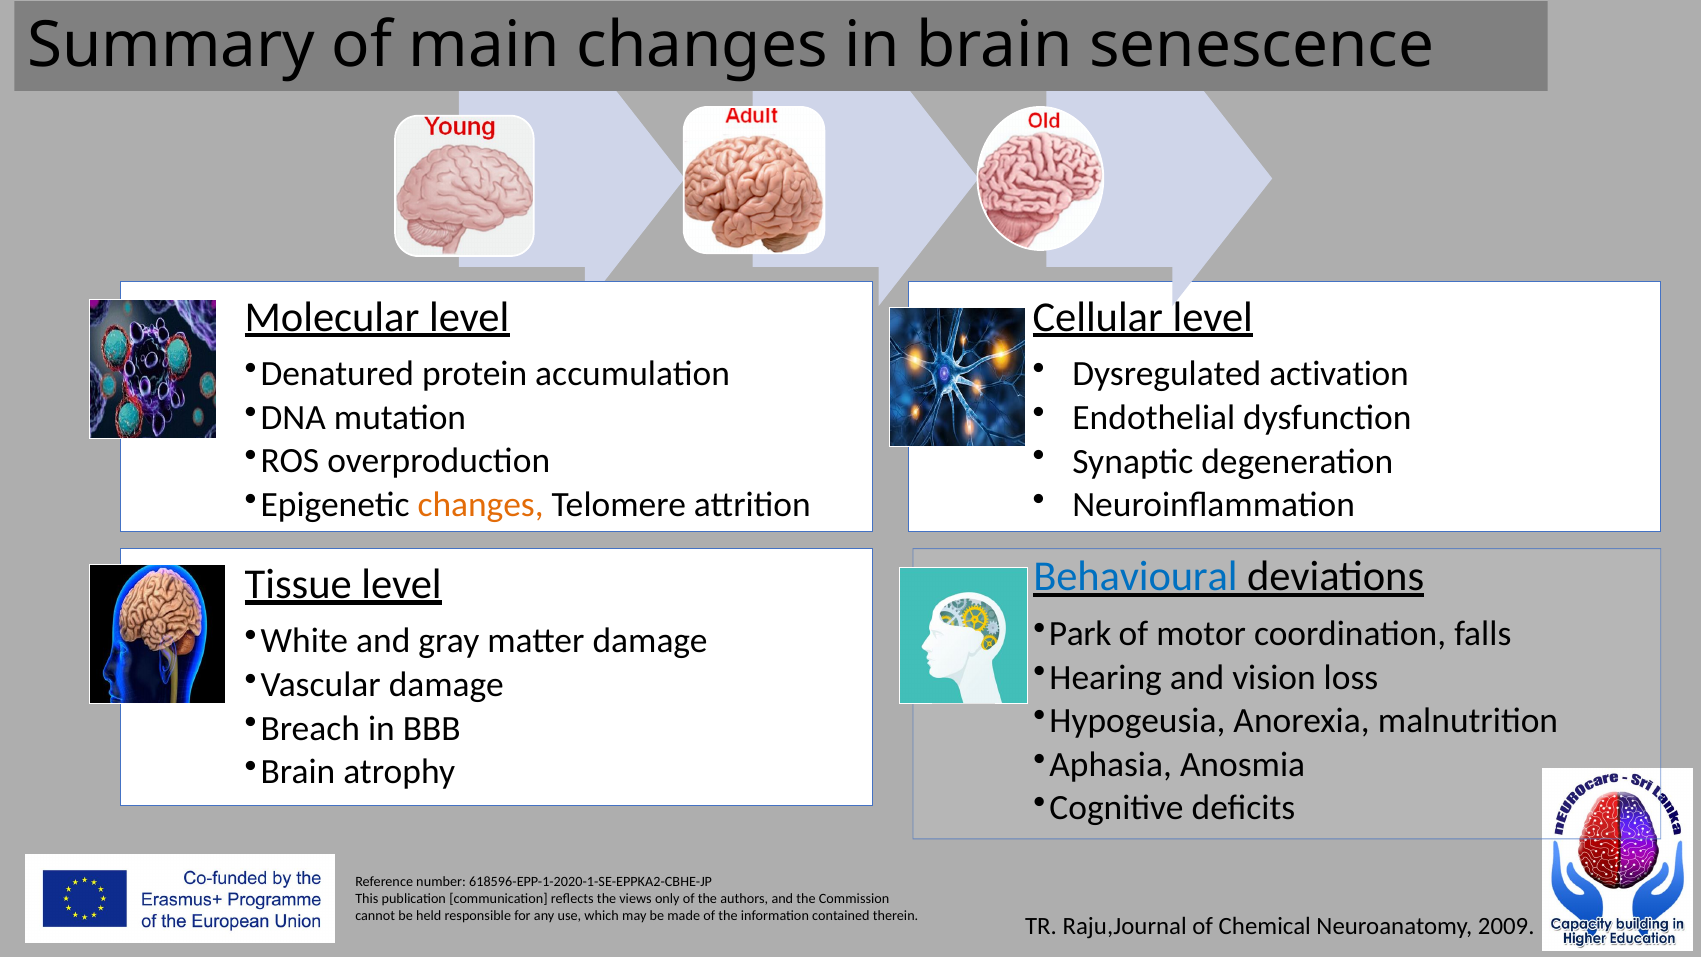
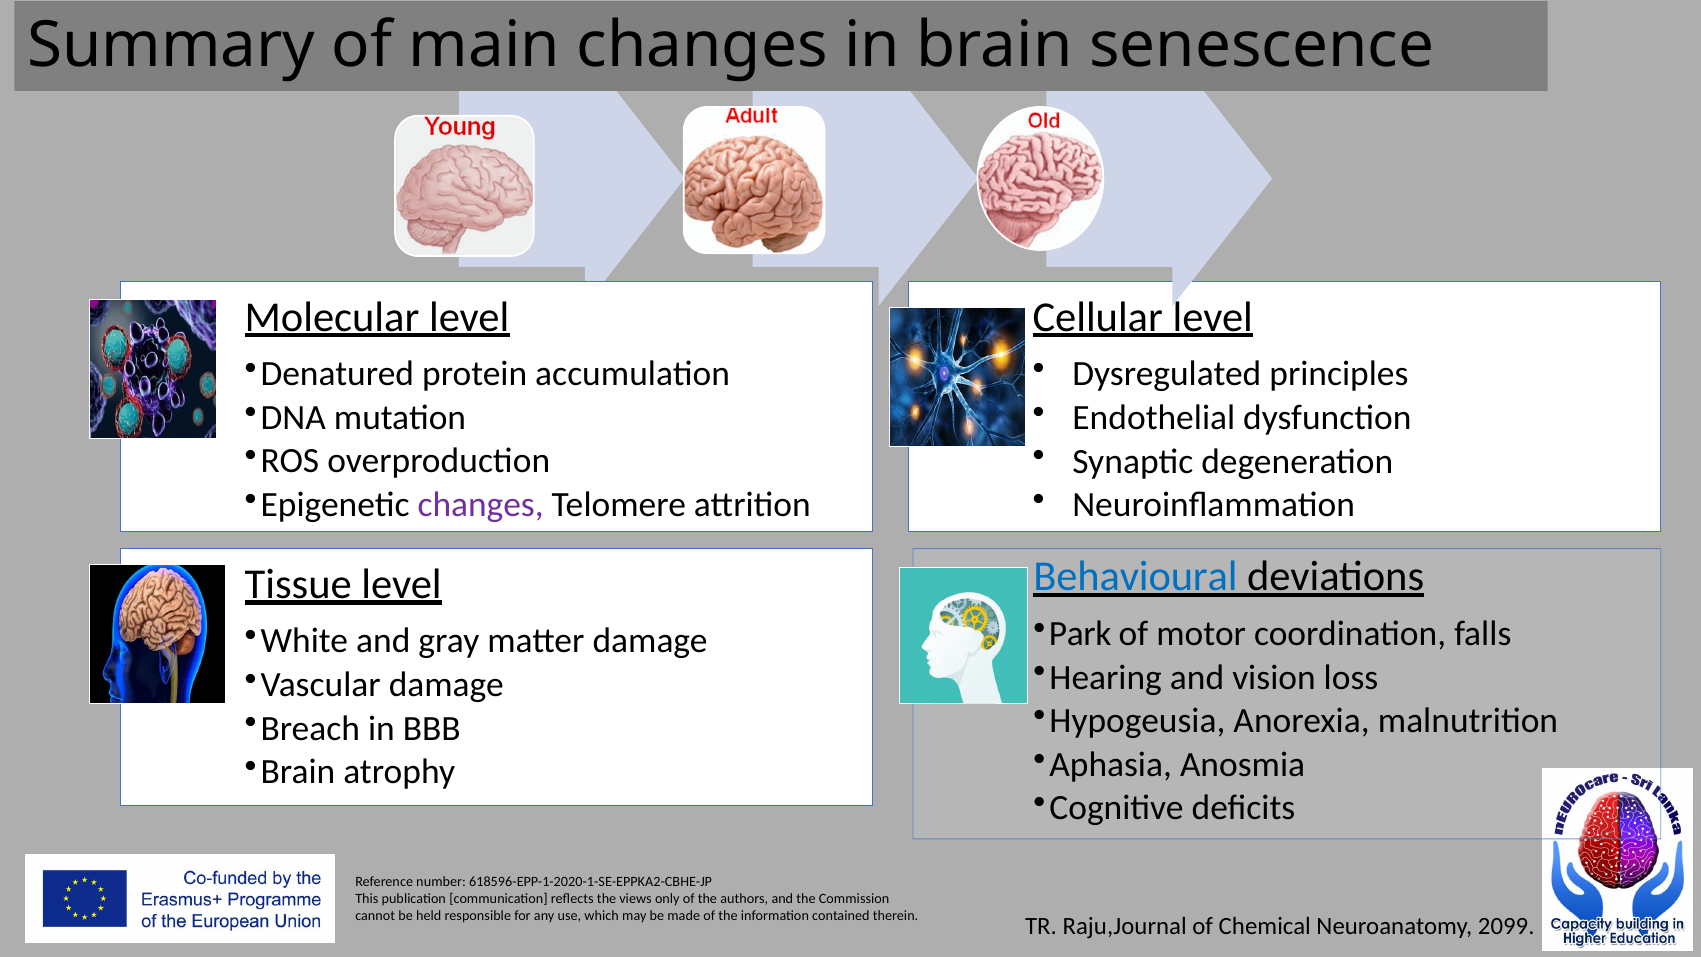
activation: activation -> principles (1339, 374)
changes colour: orange -> purple (481, 505)
2009: 2009 -> 2099 (1506, 926)
